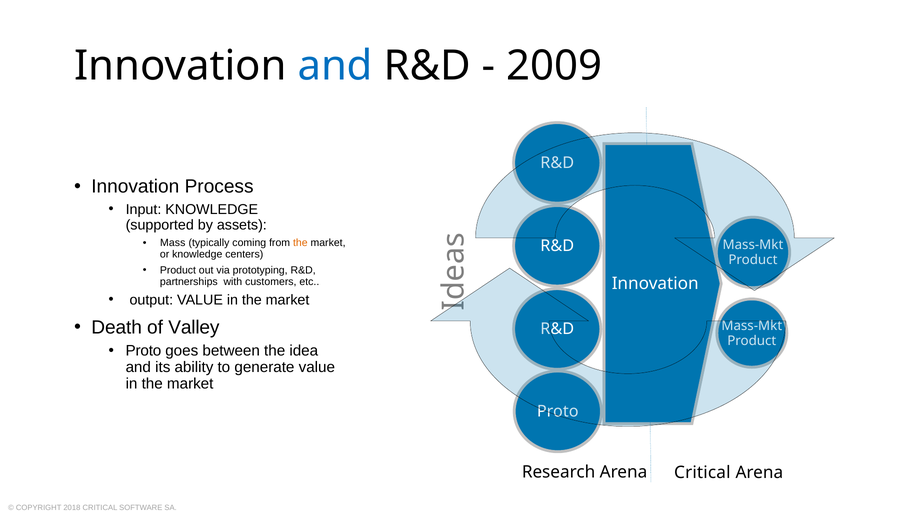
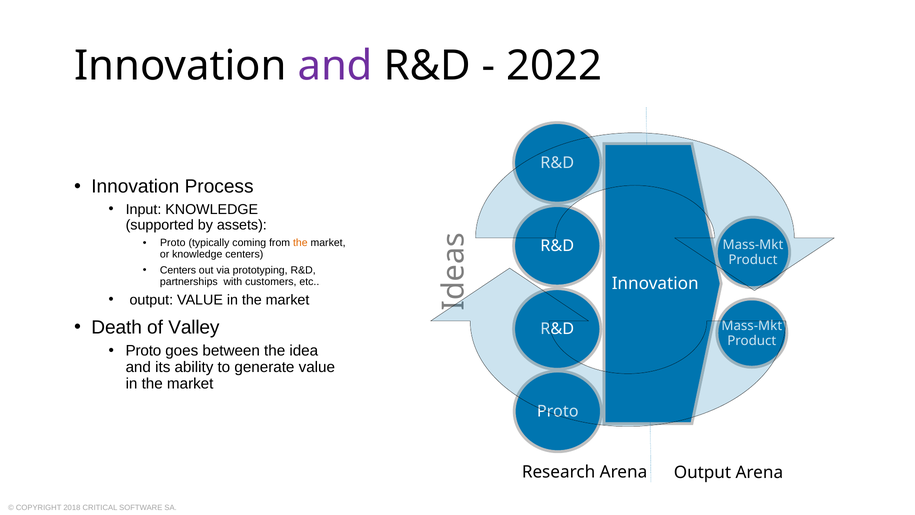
and colour: blue -> purple (335, 66)
2009: 2009 -> 2022 (554, 66)
Mass: Mass -> Proto (173, 243)
Product: Product -> Centers (178, 270)
Arena Critical: Critical -> Output (702, 472)
